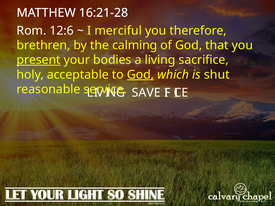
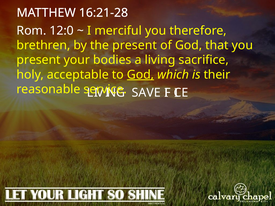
12:6: 12:6 -> 12:0 (62, 31)
the calming: calming -> present (135, 45)
present underline: present -> none (39, 60)
shut: shut -> their (217, 75)
